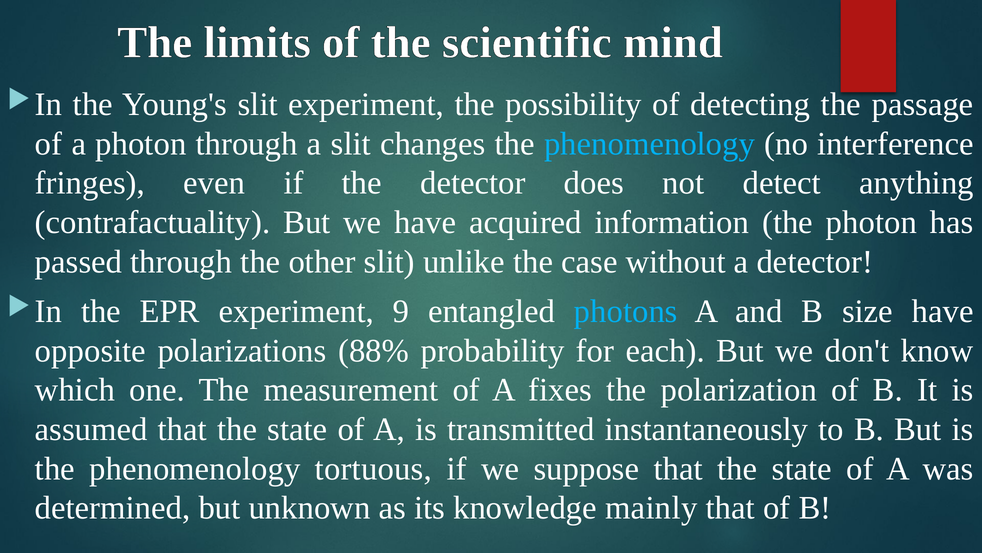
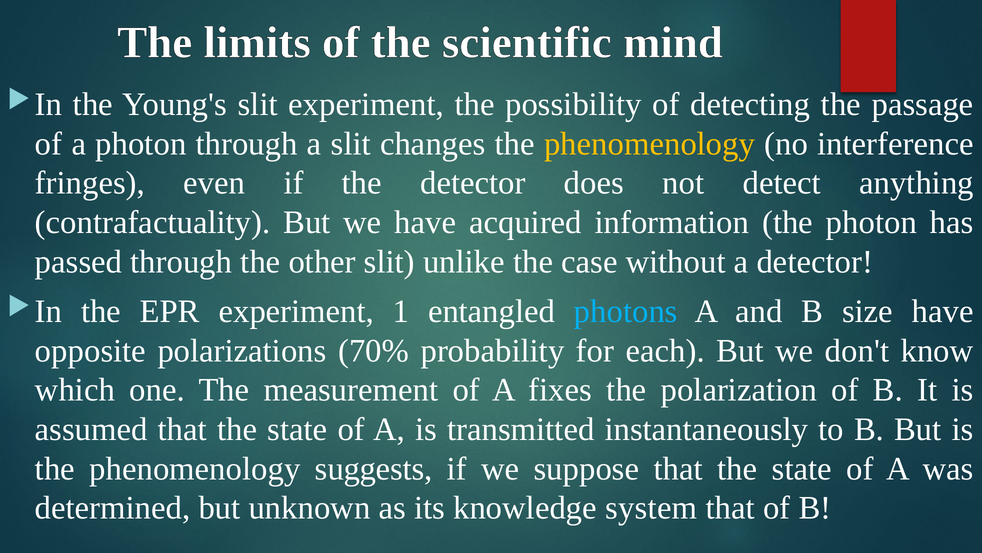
phenomenology colour: light blue -> yellow (650, 144)
9: 9 -> 1 (401, 311)
88%: 88% -> 70% (374, 350)
tortuous: tortuous -> suggests (374, 468)
mainly: mainly -> system (651, 507)
